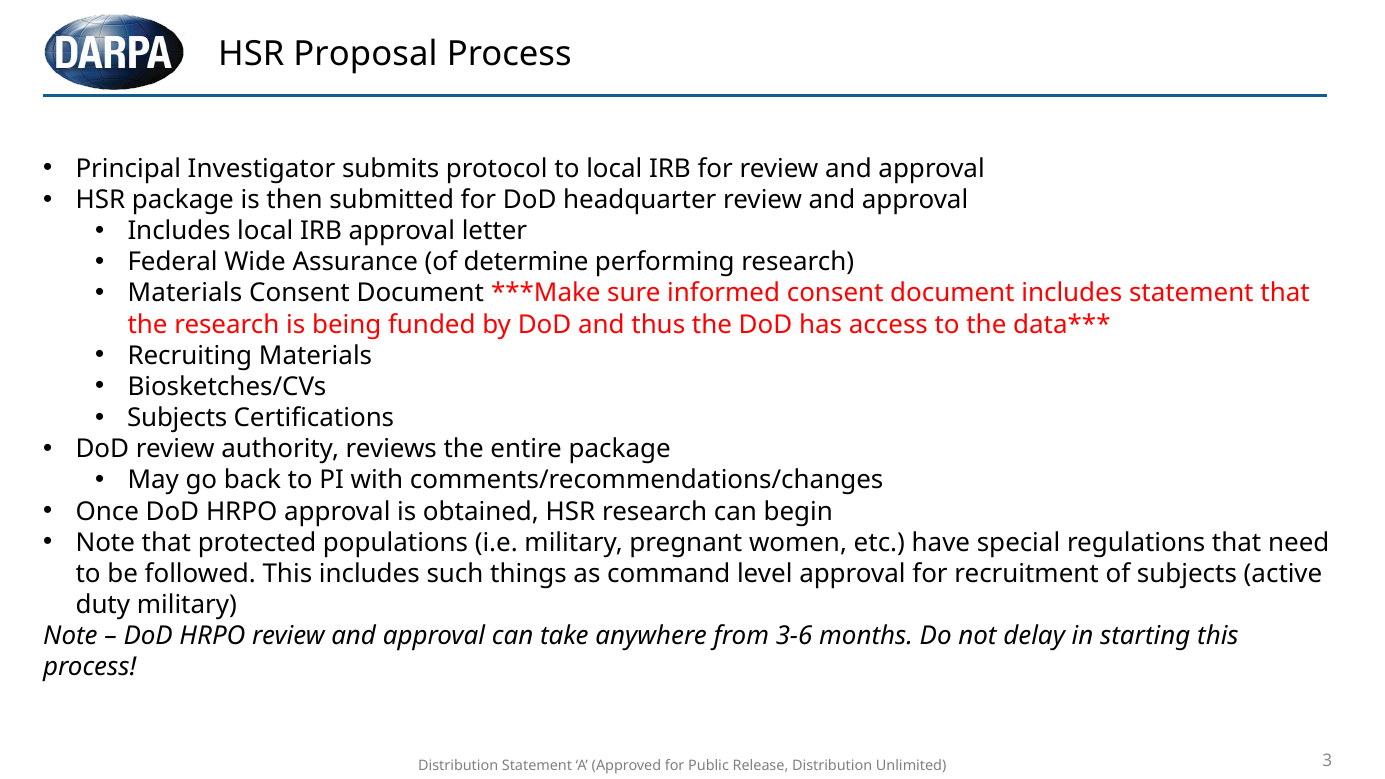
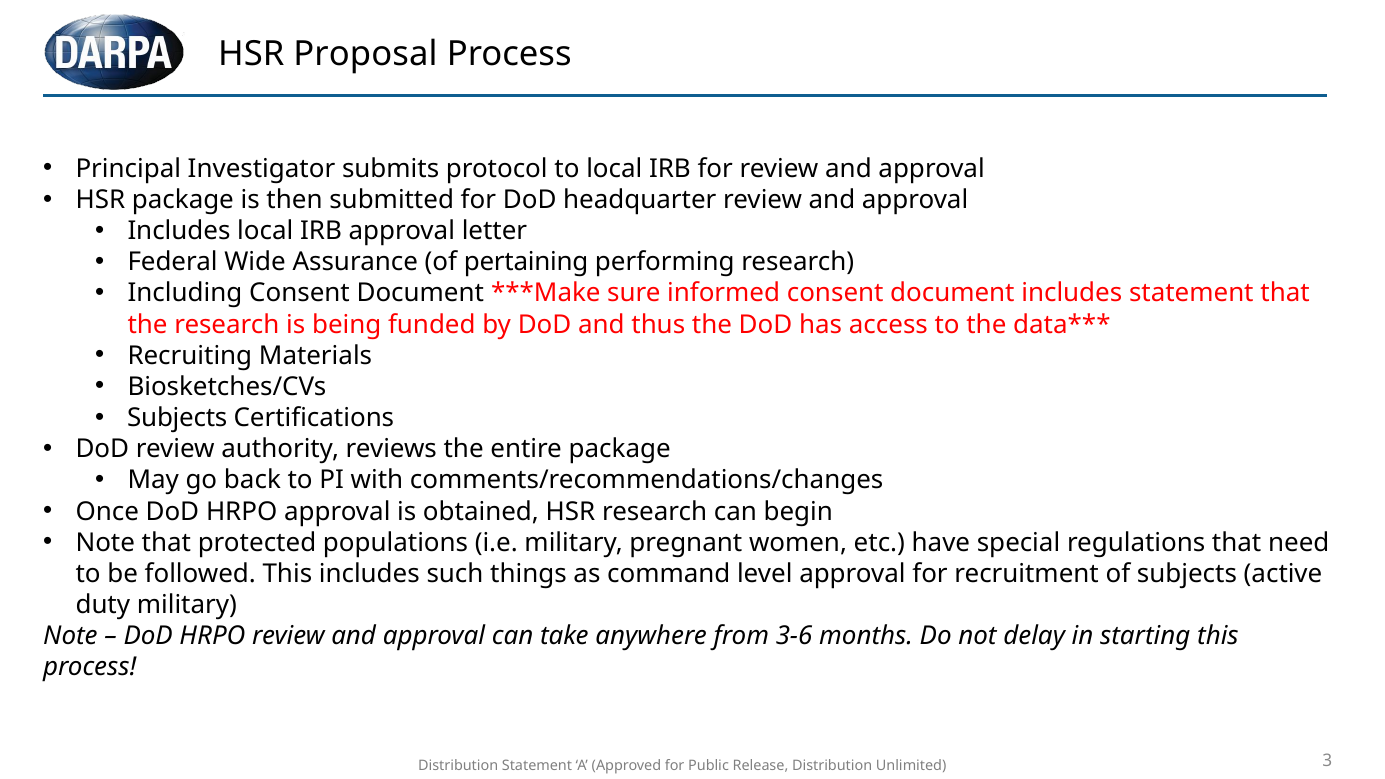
determine: determine -> pertaining (526, 262)
Materials: Materials -> Including (185, 293)
